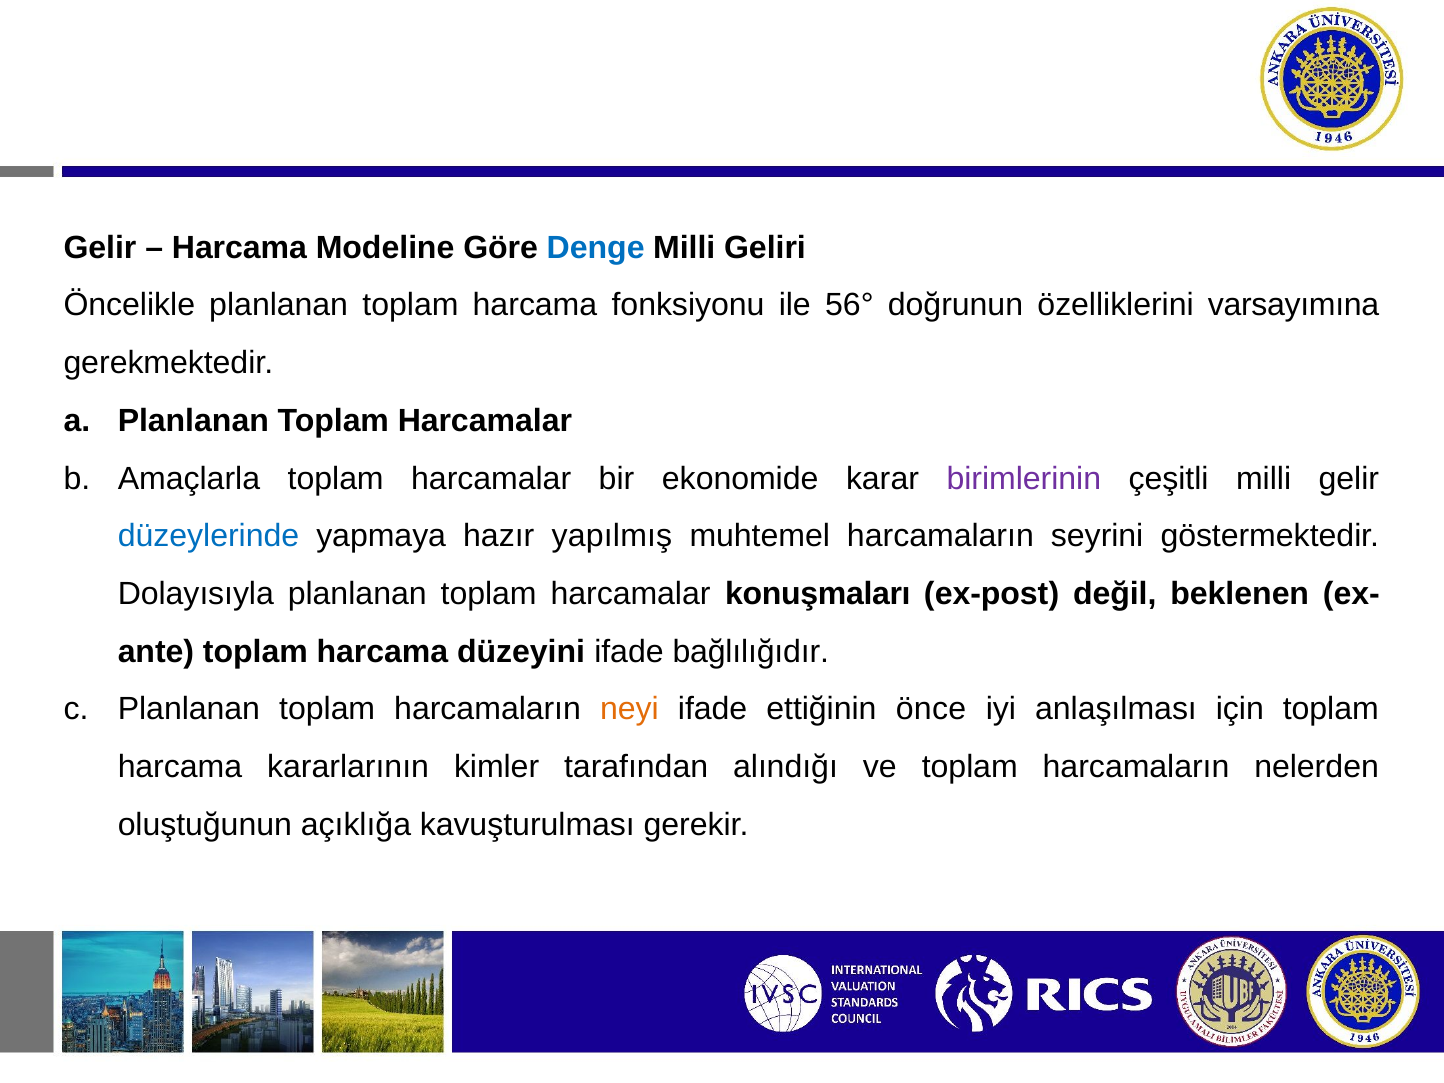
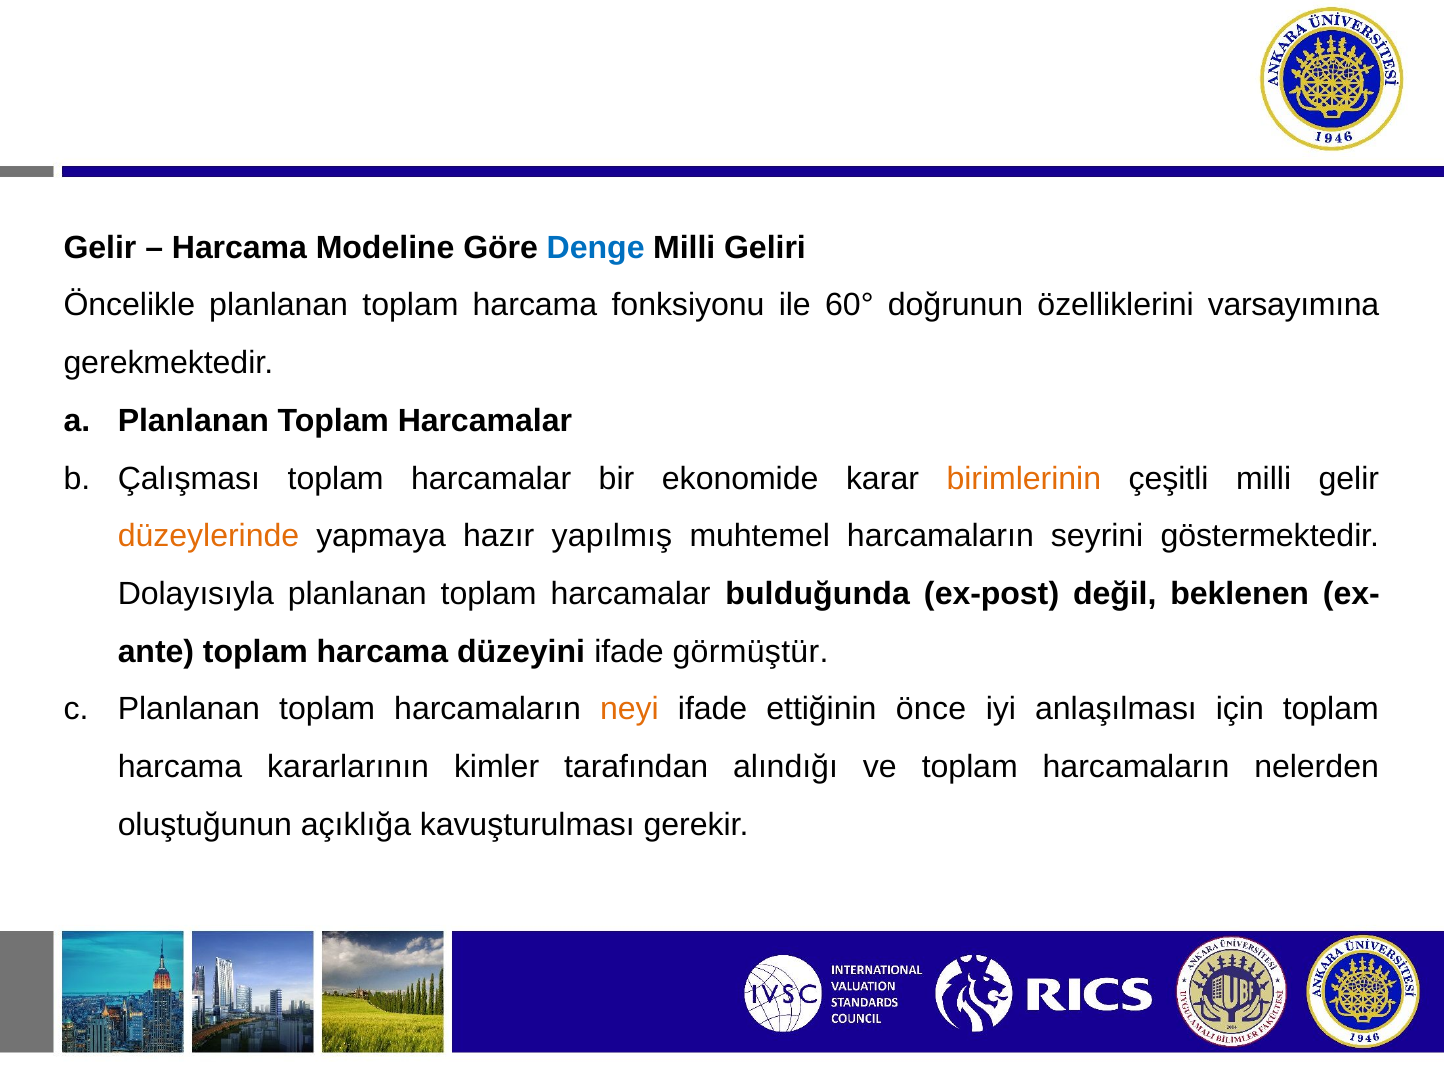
56°: 56° -> 60° (849, 305)
Amaçlarla: Amaçlarla -> Çalışması (189, 479)
birimlerinin colour: purple -> orange (1024, 479)
düzeylerinde colour: blue -> orange (209, 536)
konuşmaları: konuşmaları -> bulduğunda (818, 594)
bağlılığıdır: bağlılığıdır -> görmüştür (750, 652)
